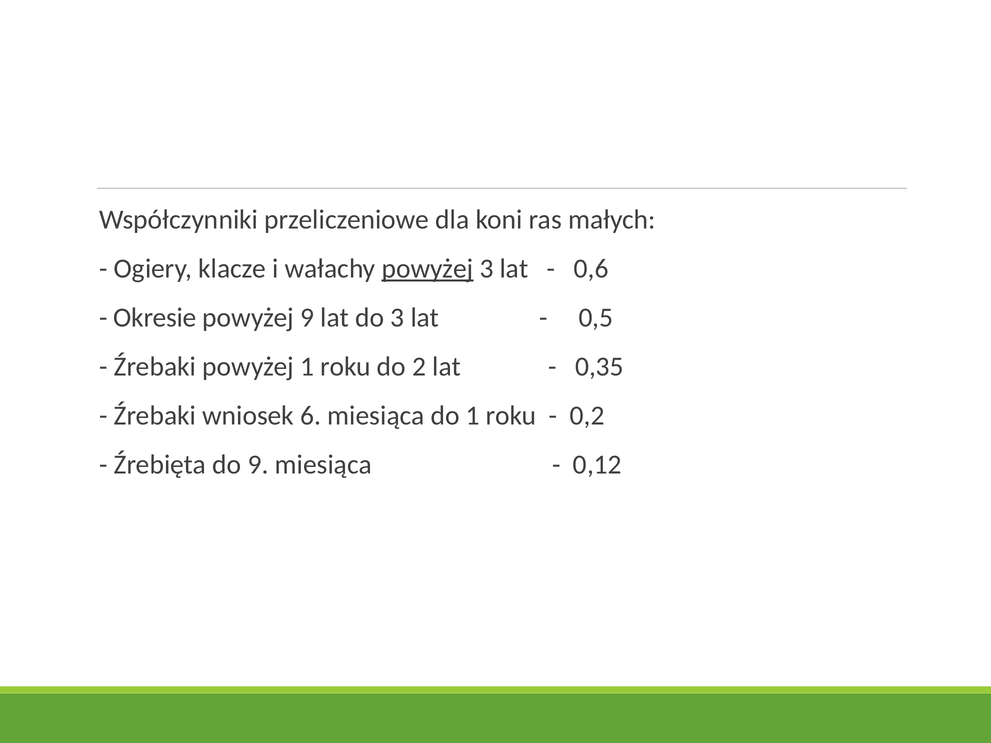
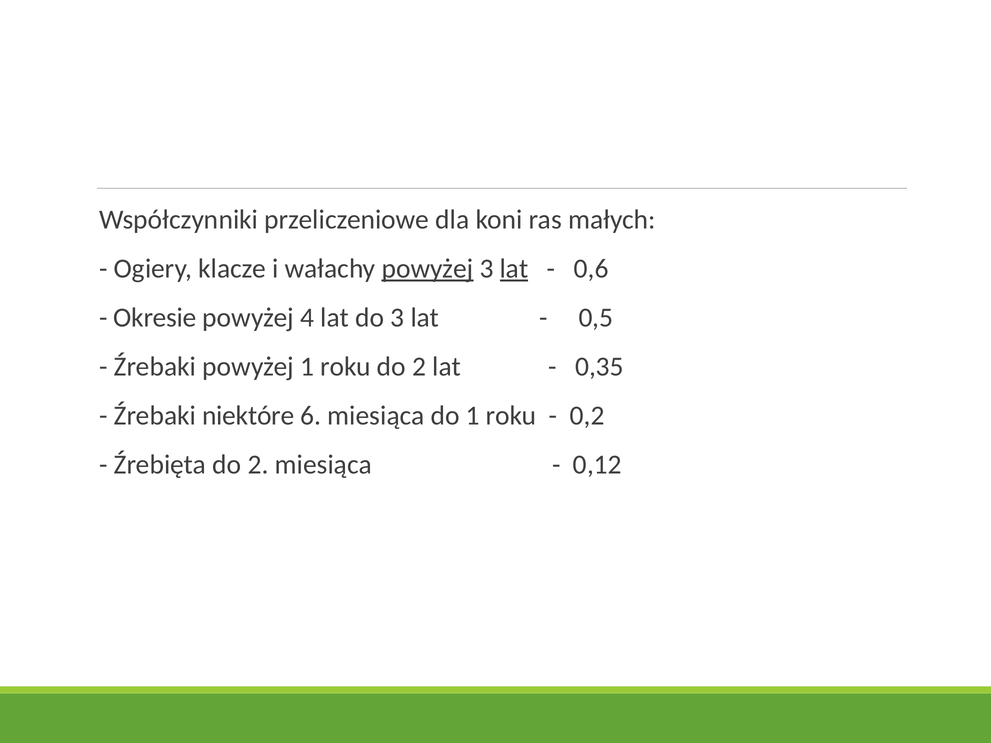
lat underline: none -> present (514, 269)
powyżej 9: 9 -> 4 (307, 318)
wniosek: wniosek -> niektóre (248, 416)
Źrebięta do 9: 9 -> 2 (258, 465)
